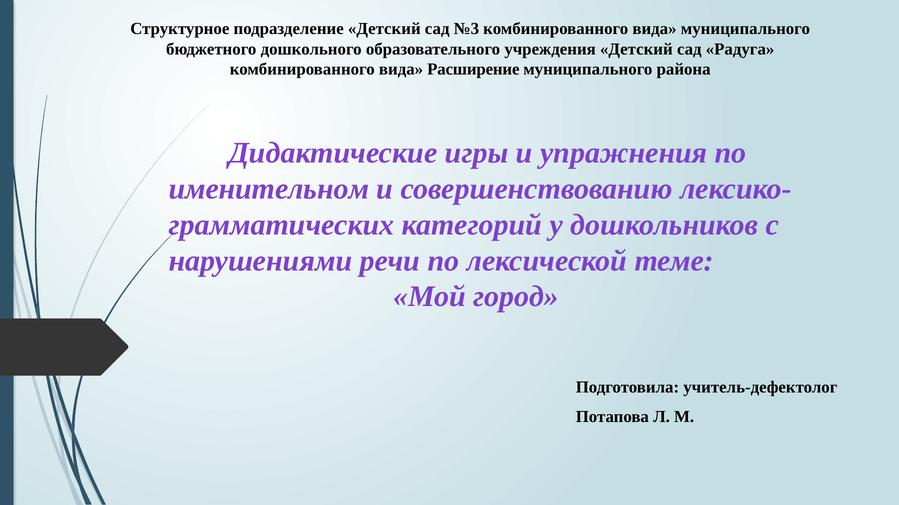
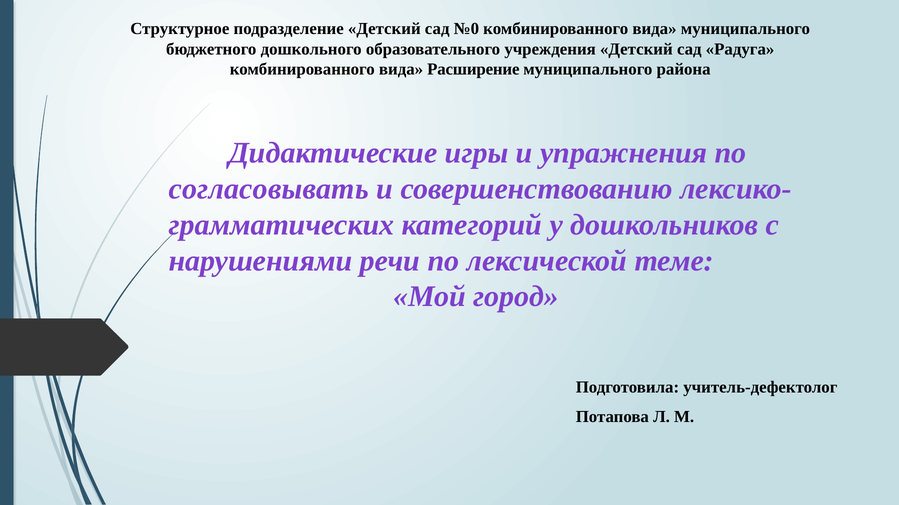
№3: №3 -> №0 (466, 29)
именительном: именительном -> согласовывать (269, 189)
